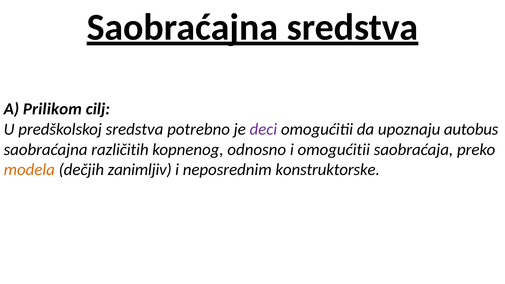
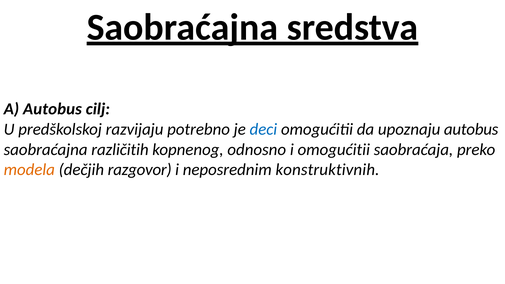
A Prilikom: Prilikom -> Autobus (52, 109)
predškolskoj sredstva: sredstva -> razvijaju (135, 129)
deci colour: purple -> blue (263, 129)
zanimljiv: zanimljiv -> razgovor (140, 170)
konstruktorske: konstruktorske -> konstruktivnih (327, 170)
